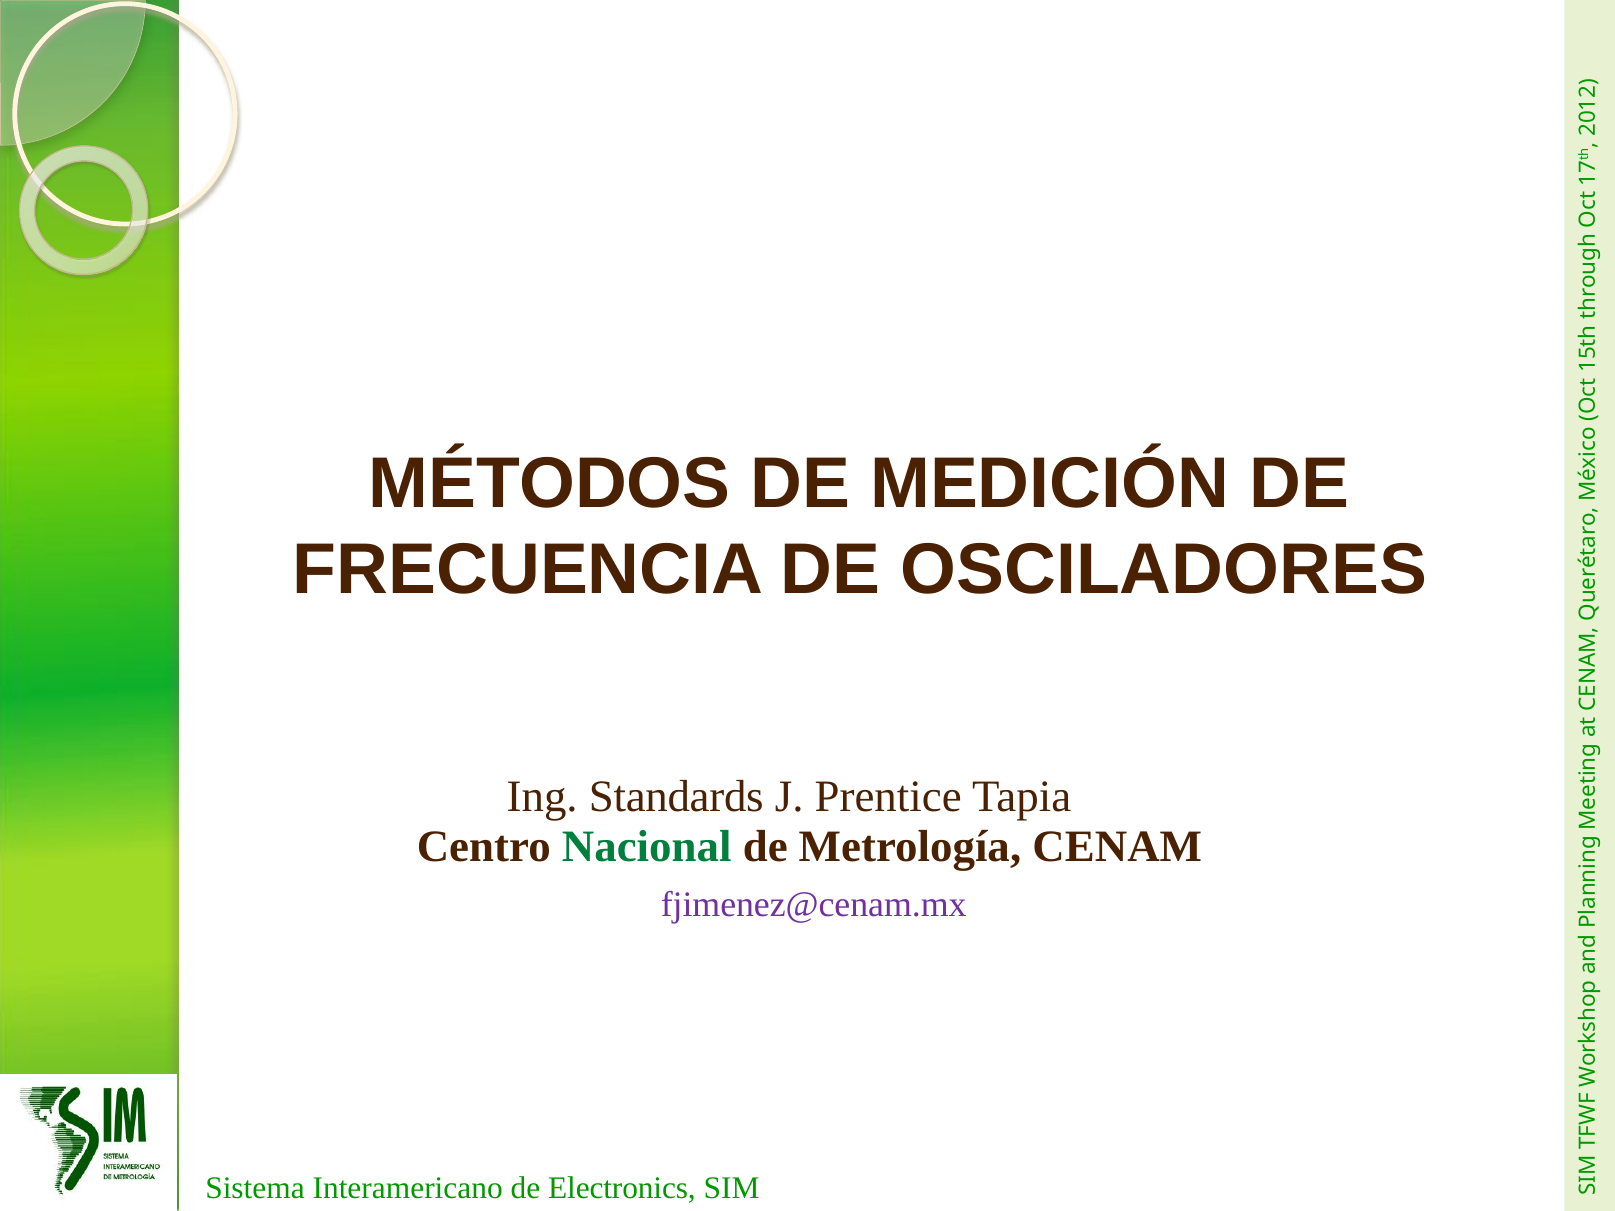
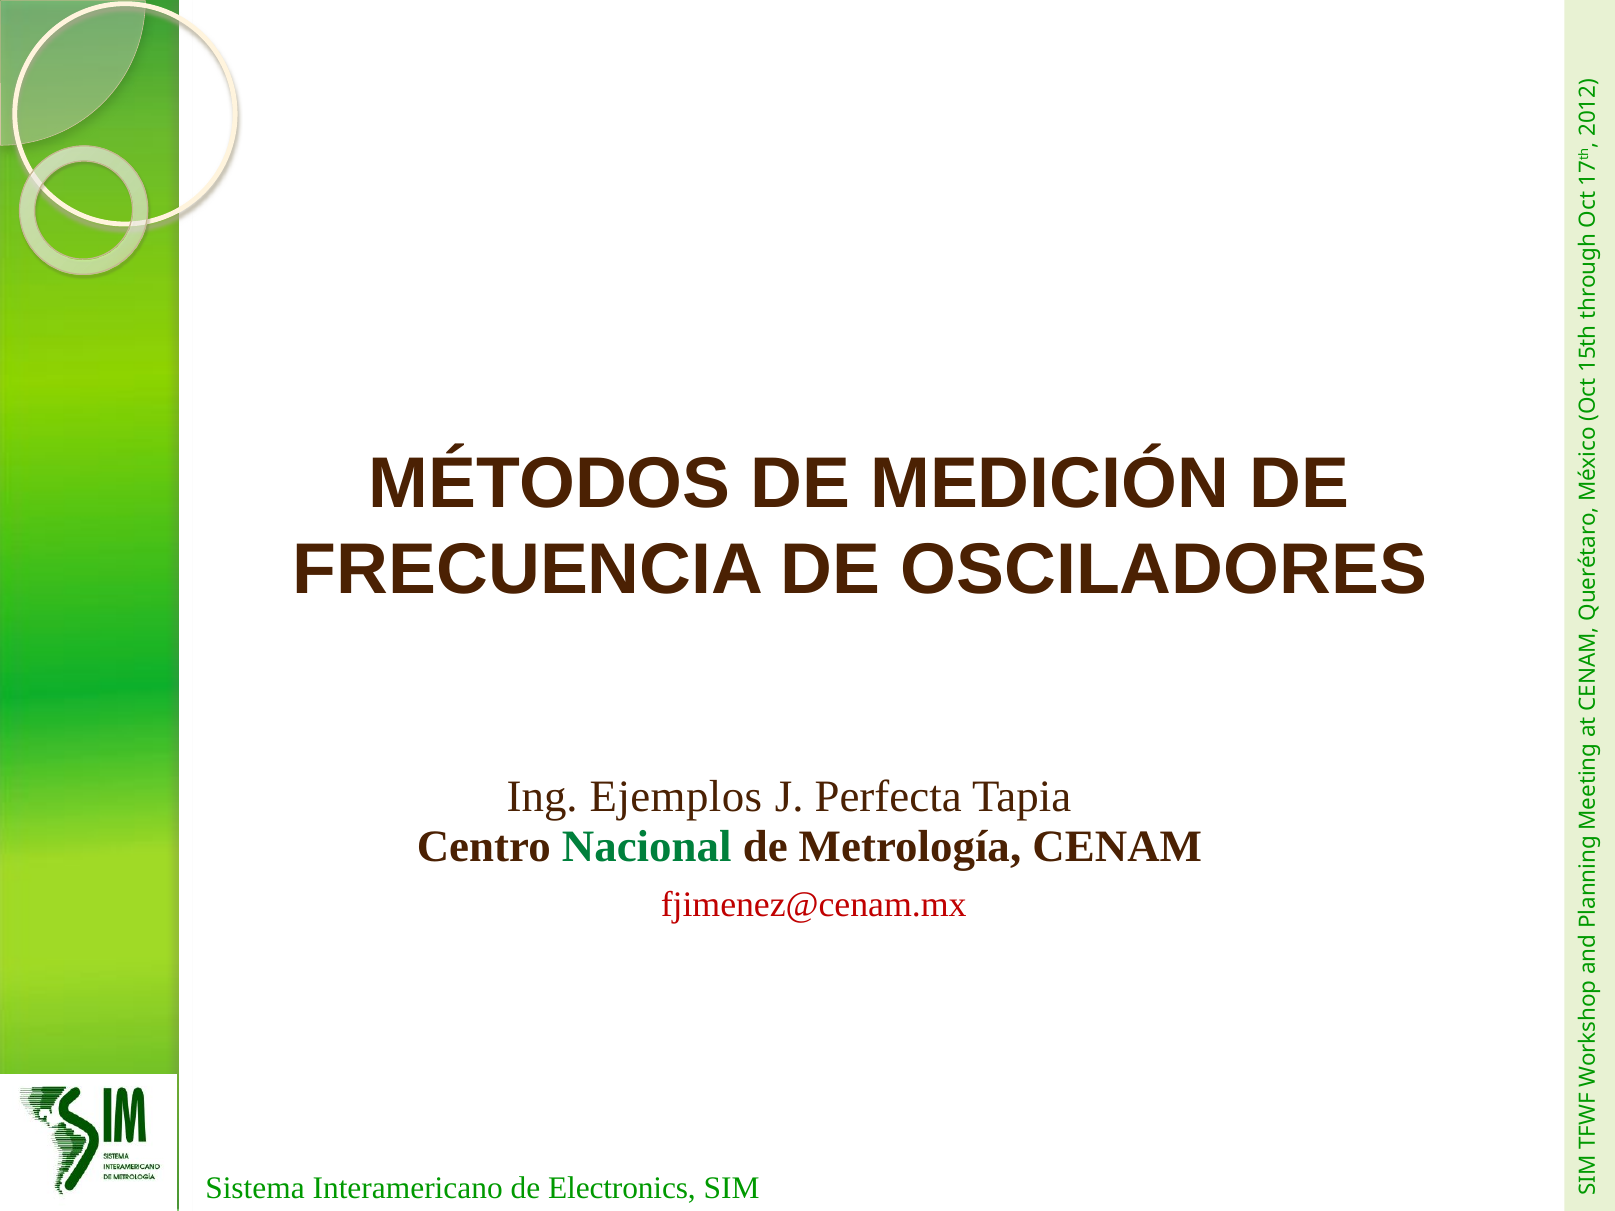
Standards: Standards -> Ejemplos (676, 796)
Prentice: Prentice -> Perfecta (888, 796)
fjimenez@cenam.mx colour: purple -> red (814, 905)
